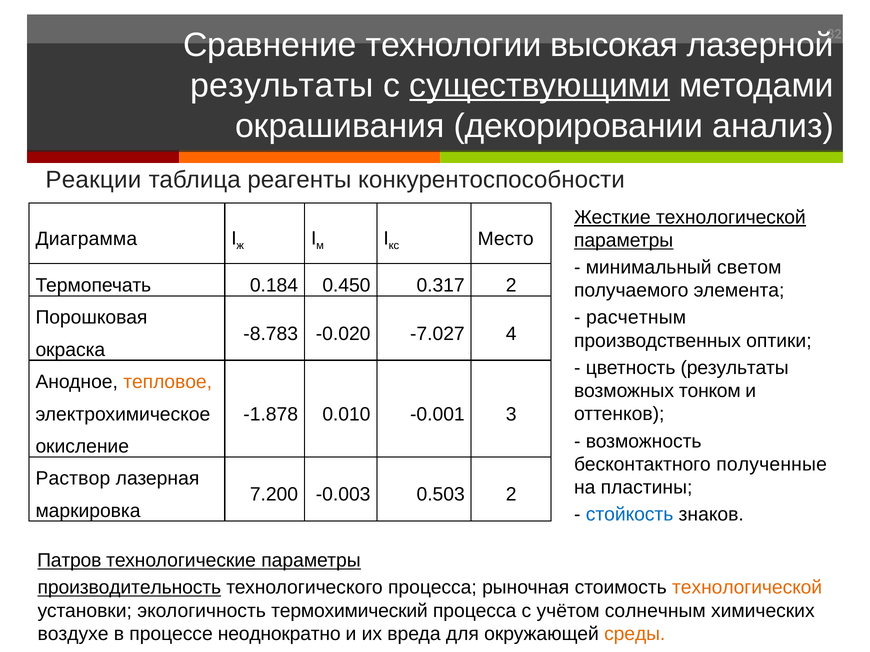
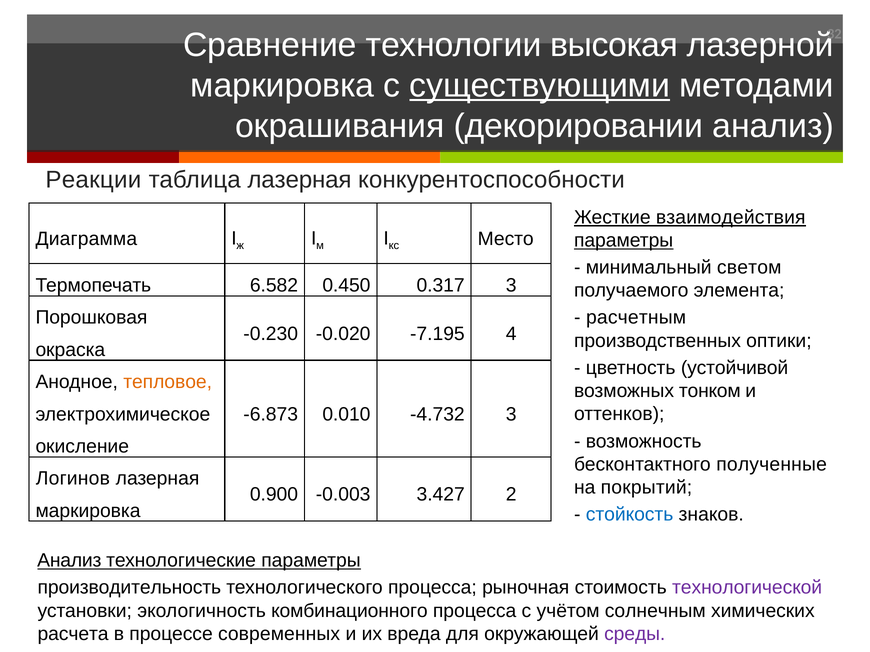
результаты: результаты -> маркировка (282, 86)
таблица реагенты: реагенты -> лазерная (300, 180)
Жесткие технологической: технологической -> взаимодействия (731, 217)
0.184: 0.184 -> 6.582 (274, 286)
0.317 2: 2 -> 3 (511, 286)
-8.783: -8.783 -> -0.230 (271, 334)
-7.027: -7.027 -> -7.195 (437, 334)
цветность результаты: результаты -> устойчивой (735, 368)
-1.878: -1.878 -> -6.873 (271, 414)
-0.001: -0.001 -> -4.732 (437, 414)
Раствор: Раствор -> Логинов (73, 479)
пластины: пластины -> покрытий (646, 488)
7.200: 7.200 -> 0.900 (274, 495)
0.503: 0.503 -> 3.427 (441, 495)
Патров: Патров -> Анализ (69, 561)
производительность underline: present -> none (129, 588)
технологической colour: orange -> purple (747, 588)
термохимический: термохимический -> комбинационного (349, 611)
воздухе: воздухе -> расчета (73, 634)
неоднократно: неоднократно -> современных (279, 634)
среды colour: orange -> purple (635, 634)
